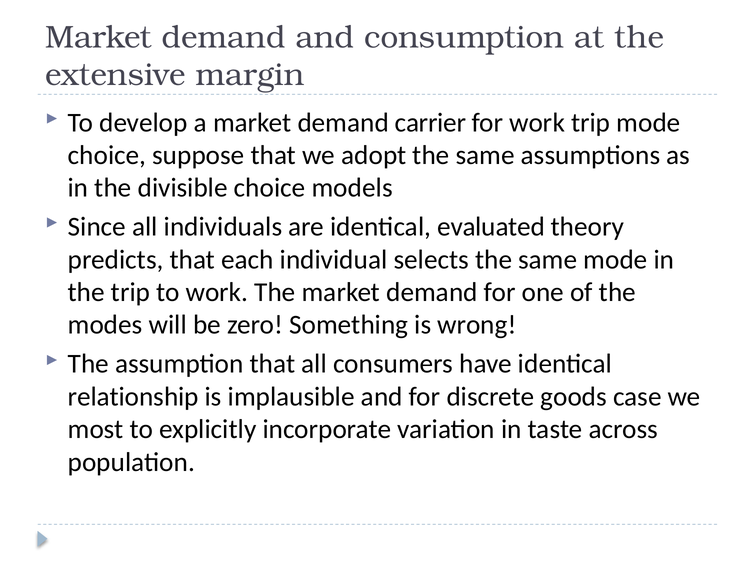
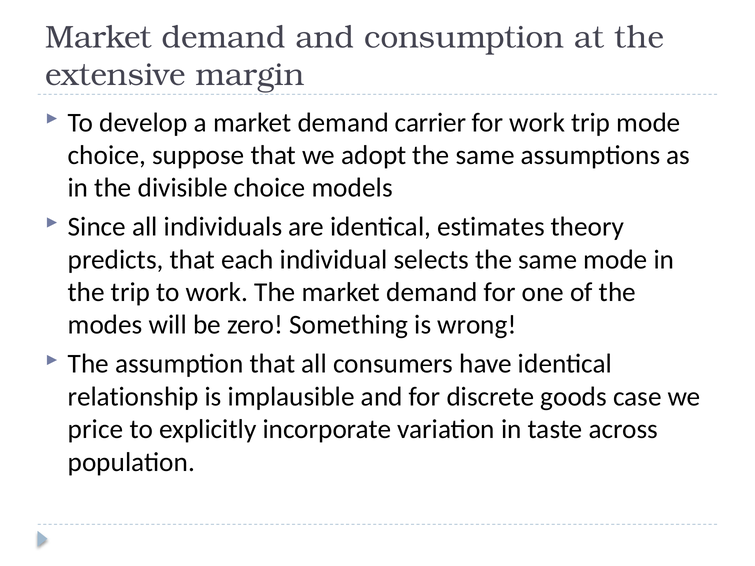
evaluated: evaluated -> estimates (491, 227)
most: most -> price (96, 430)
